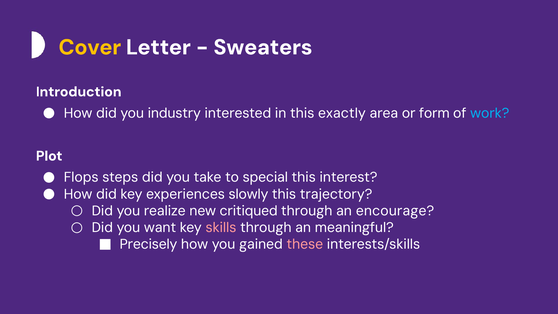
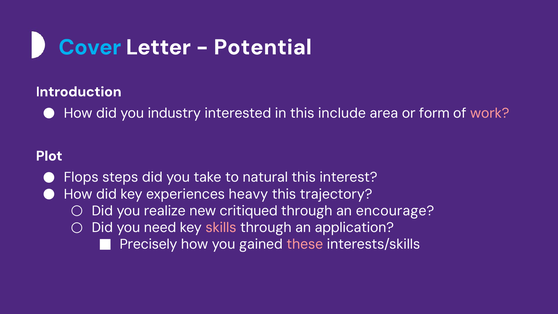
Cover colour: yellow -> light blue (90, 47)
Sweaters: Sweaters -> Potential (263, 47)
exactly: exactly -> include (342, 113)
work colour: light blue -> pink (490, 113)
special: special -> natural (265, 177)
slowly: slowly -> heavy (248, 194)
want: want -> need (160, 228)
meaningful: meaningful -> application (354, 228)
